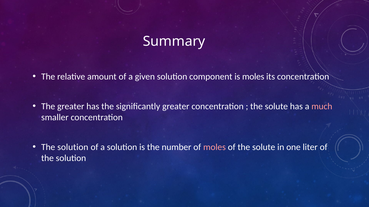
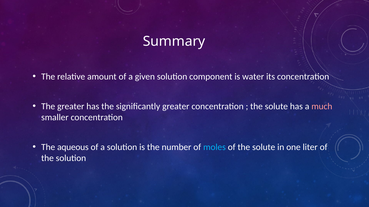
is moles: moles -> water (253, 77)
solution: solution -> aqueous (73, 147)
moles colour: pink -> light blue (214, 147)
